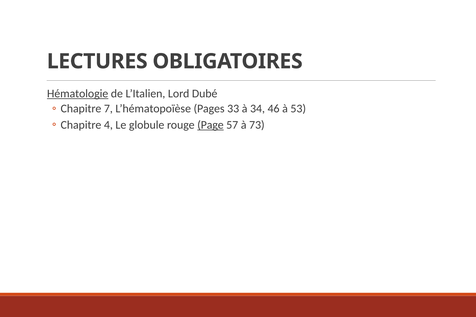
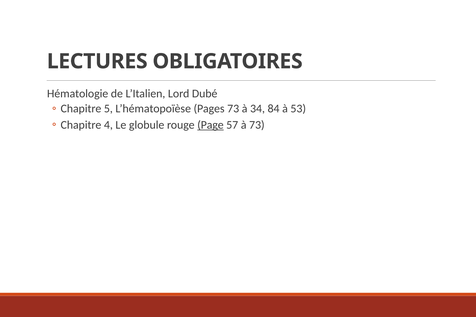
Hématologie underline: present -> none (78, 94)
7: 7 -> 5 (108, 109)
Pages 33: 33 -> 73 (233, 109)
46: 46 -> 84 (274, 109)
